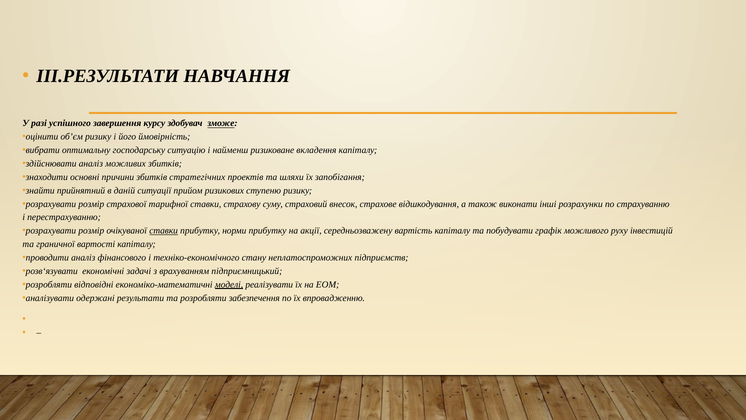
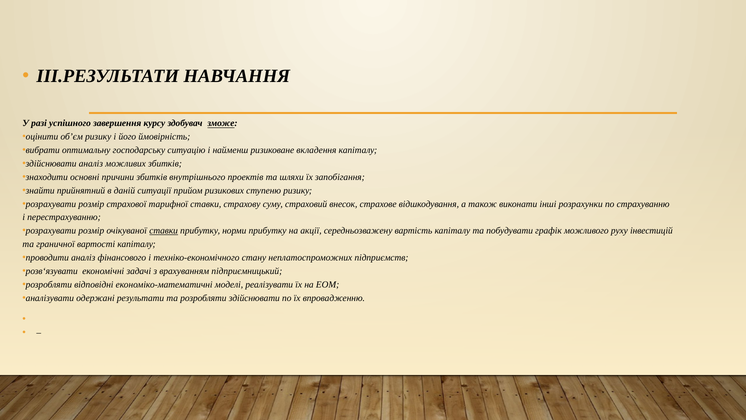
стратегічних: стратегічних -> внутрішнього (197, 177)
моделі underline: present -> none (229, 284)
розробляти забезпечення: забезпечення -> здійснювати (254, 298)
